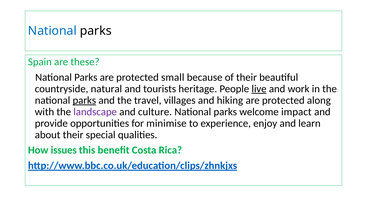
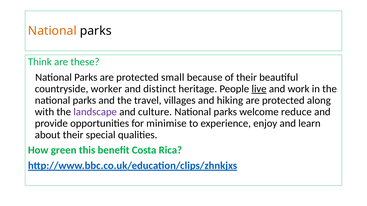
National colour: blue -> orange (52, 31)
Spain: Spain -> Think (40, 62)
natural: natural -> worker (106, 89)
tourists: tourists -> distinct (160, 89)
parks underline: present -> none (84, 100)
impact: impact -> reduce (296, 112)
issues: issues -> green (64, 150)
